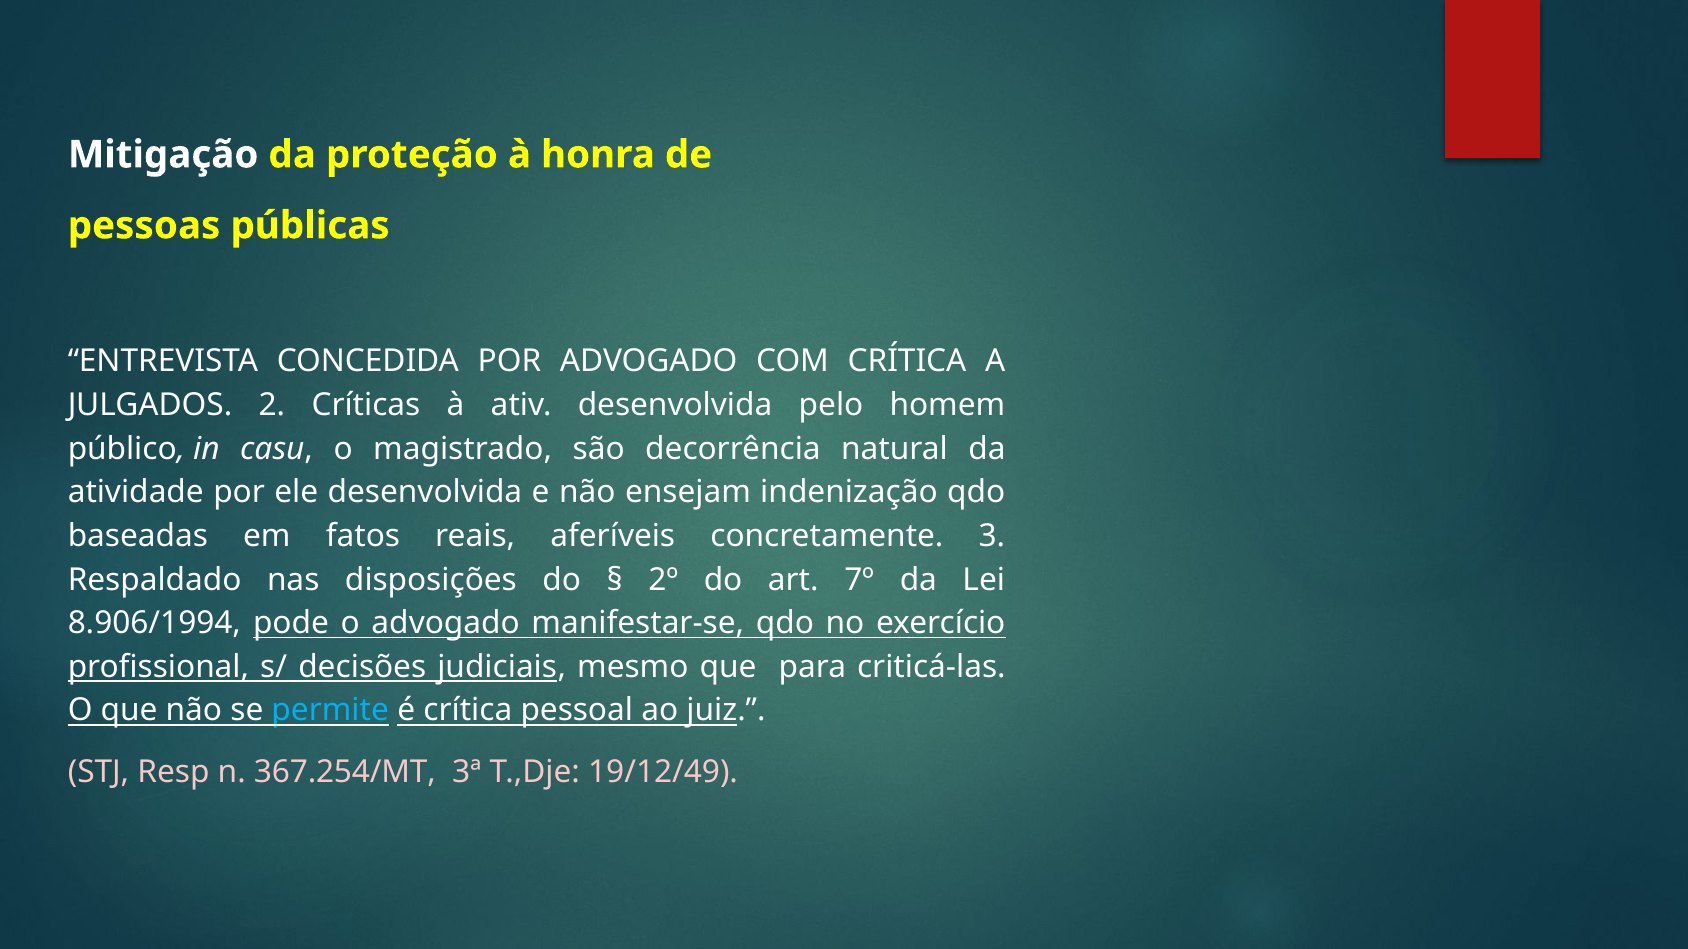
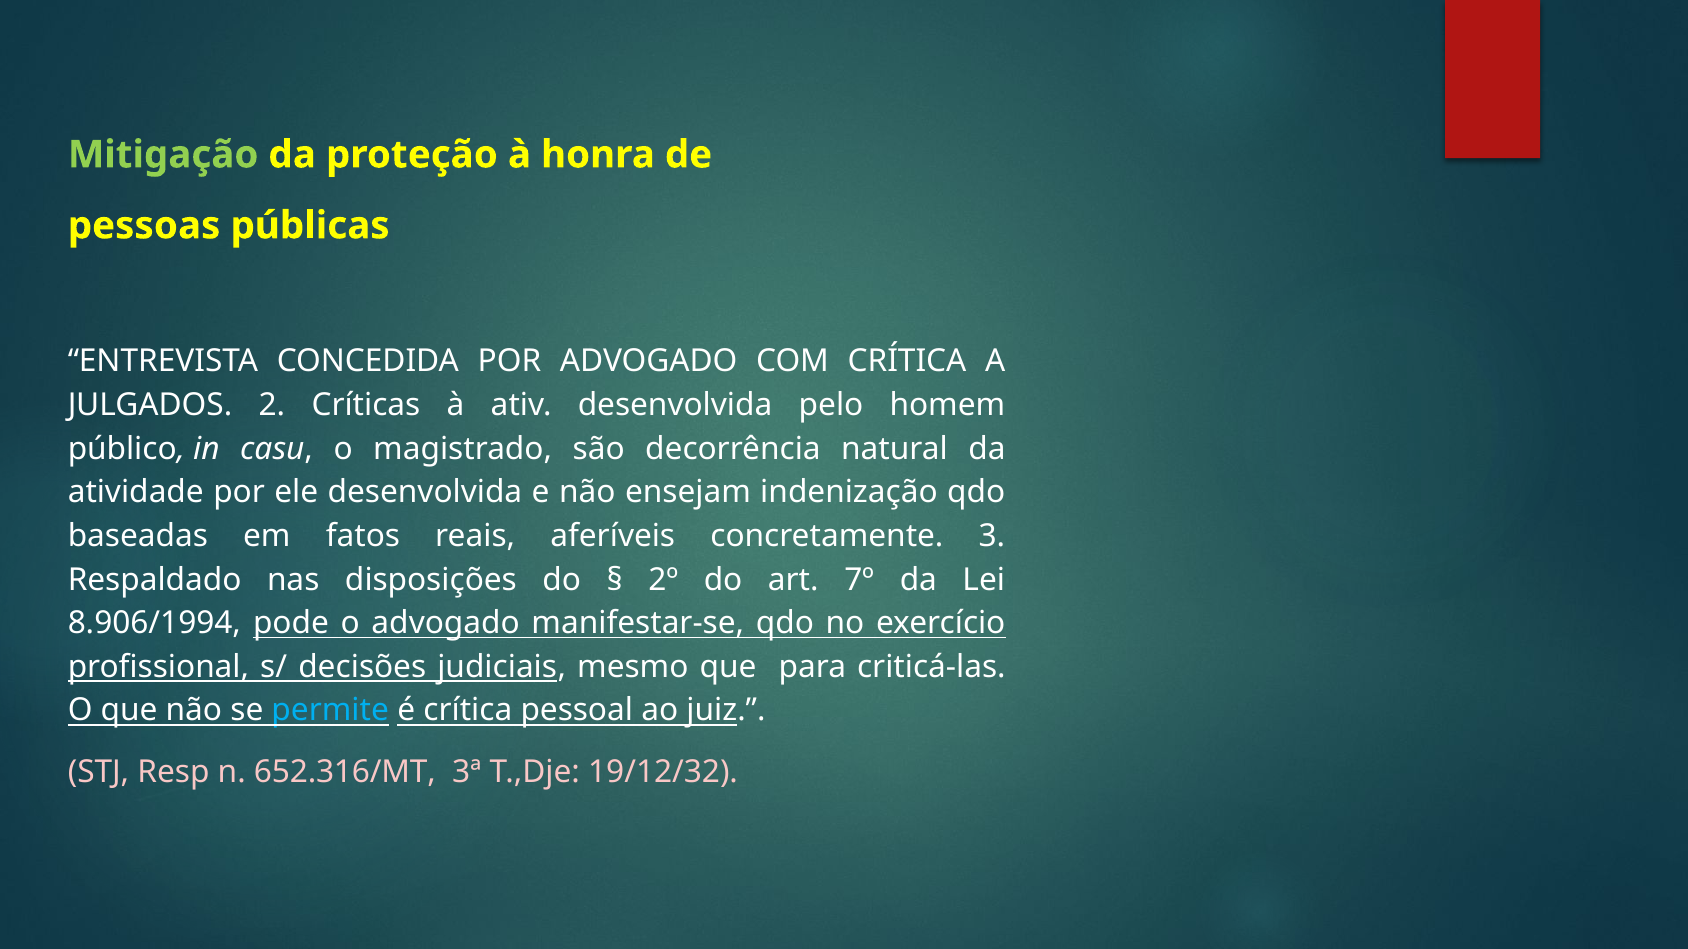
Mitigação colour: white -> light green (163, 155)
367.254/MT: 367.254/MT -> 652.316/MT (345, 772)
19/12/49: 19/12/49 -> 19/12/32 (663, 772)
